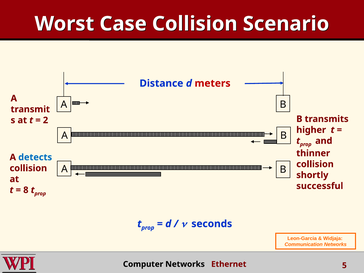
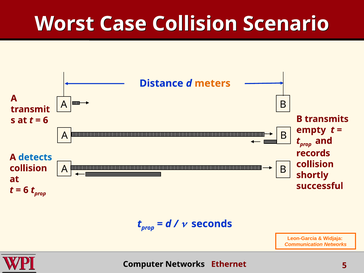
meters colour: red -> orange (213, 83)
2: 2 -> 6 (46, 120)
higher: higher -> empty (311, 130)
thinner: thinner -> records (313, 153)
8: 8 -> 6 (26, 190)
